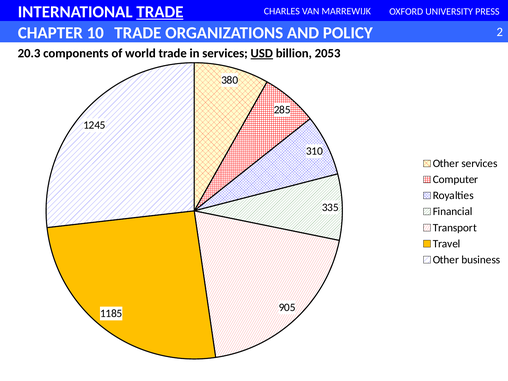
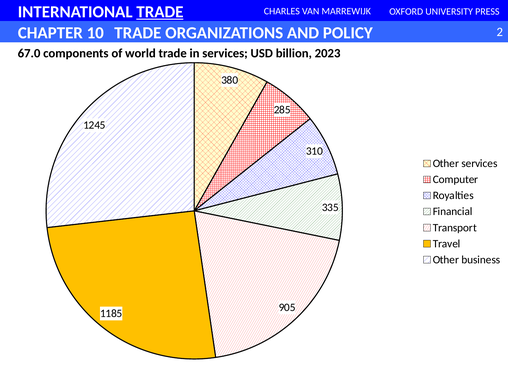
20.3: 20.3 -> 67.0 (29, 53)
USD underline: present -> none (262, 53)
2053: 2053 -> 2023 (328, 53)
